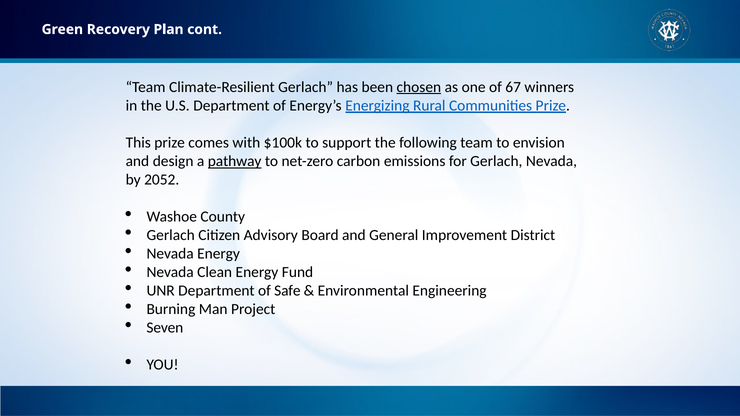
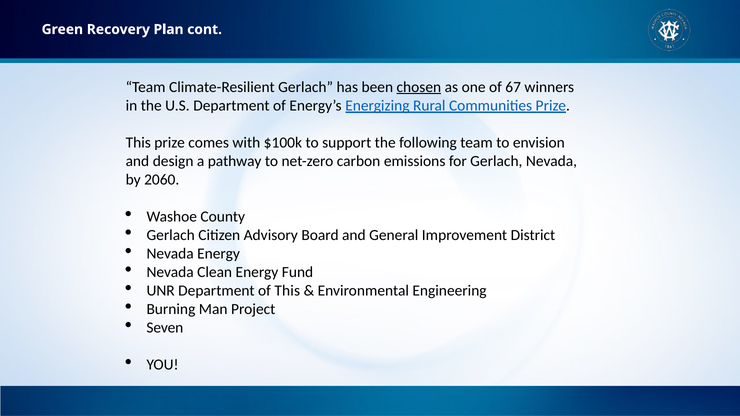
pathway underline: present -> none (235, 161)
2052: 2052 -> 2060 (162, 180)
of Safe: Safe -> This (287, 291)
